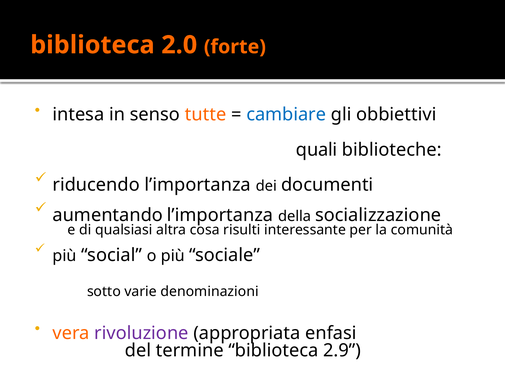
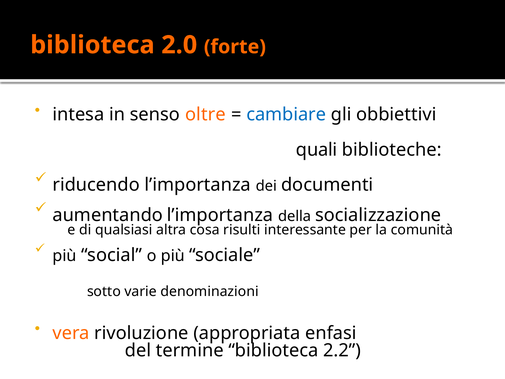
tutte: tutte -> oltre (205, 115)
rivoluzione colour: purple -> black (141, 333)
2.9: 2.9 -> 2.2 (342, 350)
